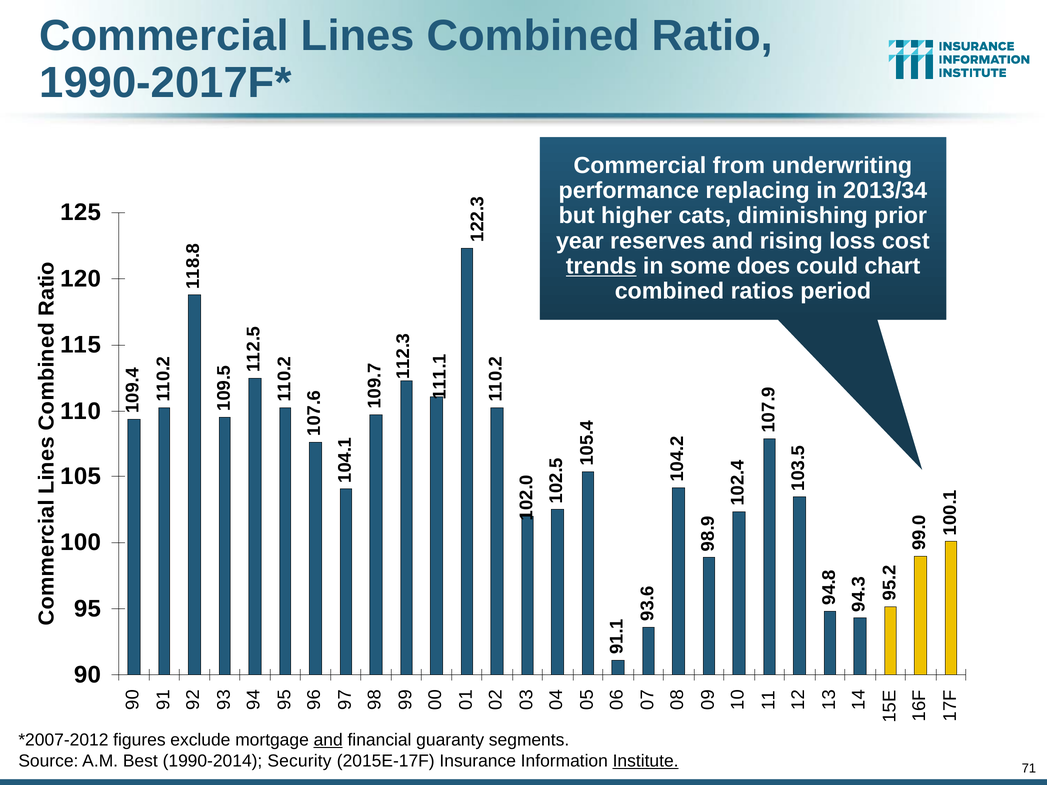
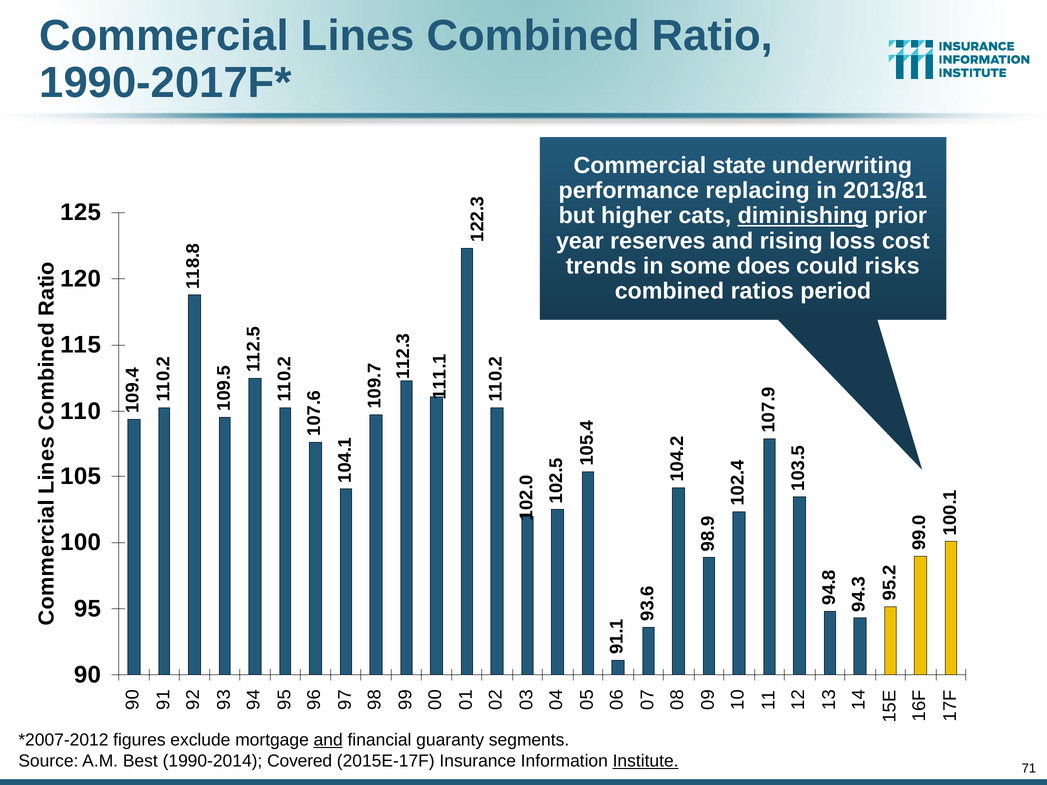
from: from -> state (739, 166)
2013/34: 2013/34 -> 2013/81 (885, 191)
diminishing underline: none -> present (803, 216)
trends underline: present -> none (601, 266)
chart: chart -> risks (892, 266)
Security: Security -> Covered (300, 761)
